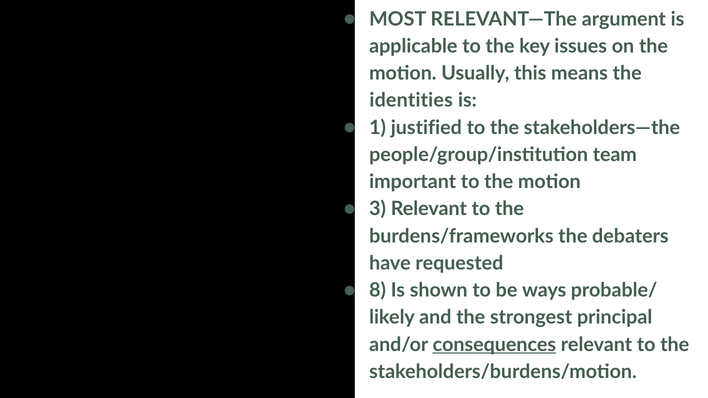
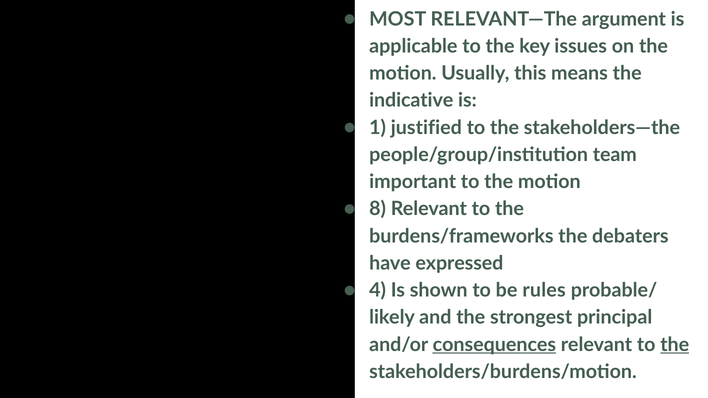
identities: identities -> indicative (411, 101)
3: 3 -> 8 (378, 209)
requested: requested -> expressed (459, 263)
8: 8 -> 4 (378, 291)
ways: ways -> rules (544, 291)
the underline: none -> present (675, 345)
